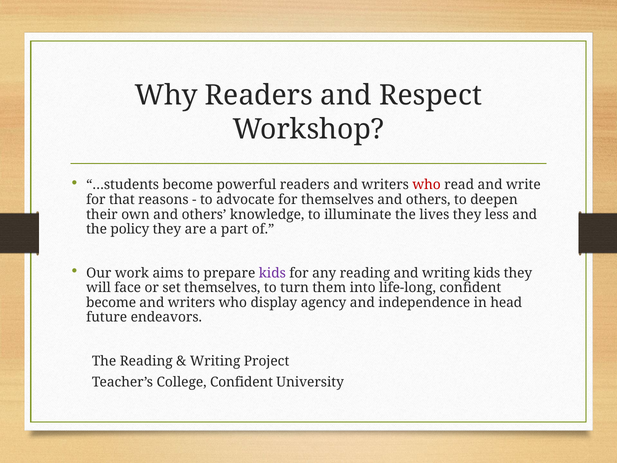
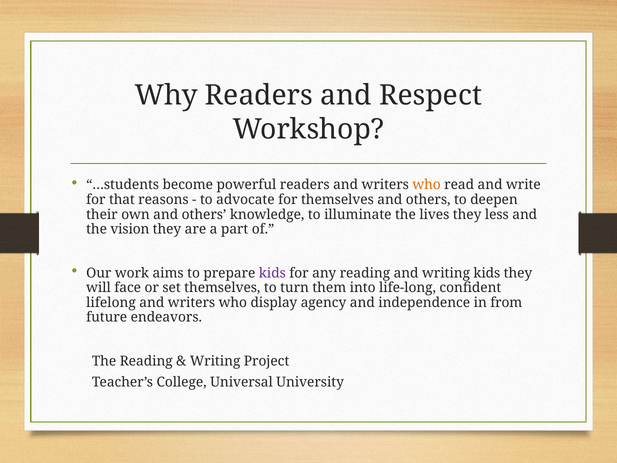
who colour: red -> orange (427, 185)
policy: policy -> vision (130, 229)
become: become -> lifelong (111, 302)
head: head -> from (506, 302)
College Confident: Confident -> Universal (241, 382)
